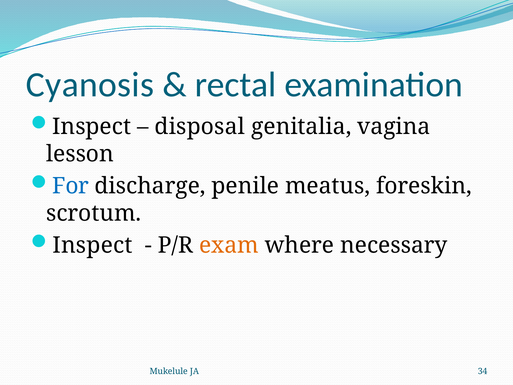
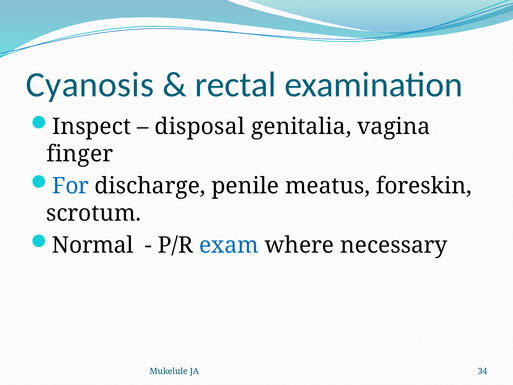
lesson: lesson -> finger (80, 154)
Inspect: Inspect -> Normal (93, 245)
exam colour: orange -> blue (229, 245)
